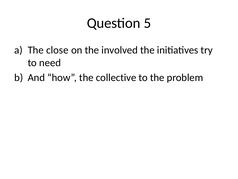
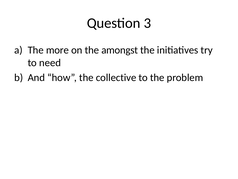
5: 5 -> 3 (147, 23)
close: close -> more (57, 50)
involved: involved -> amongst (120, 50)
